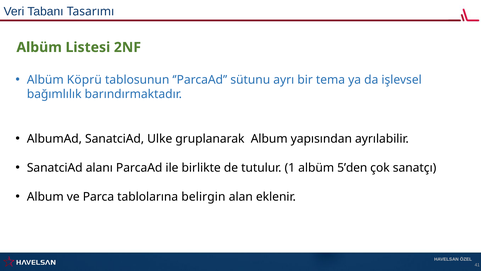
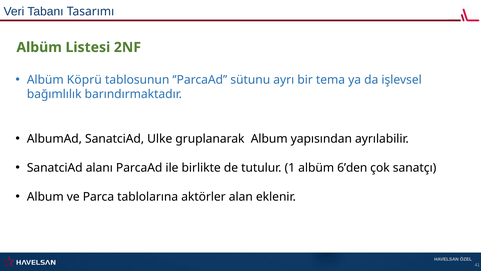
5’den: 5’den -> 6’den (352, 168)
belirgin: belirgin -> aktörler (203, 196)
